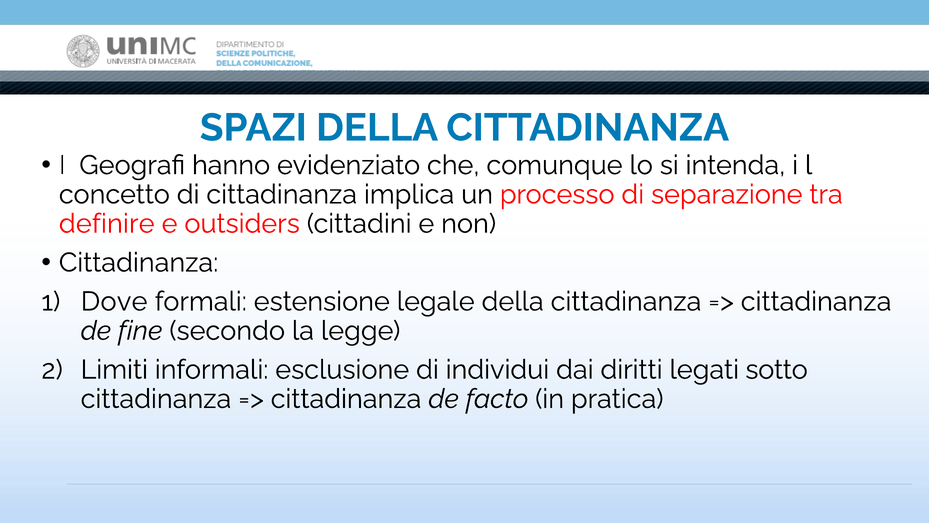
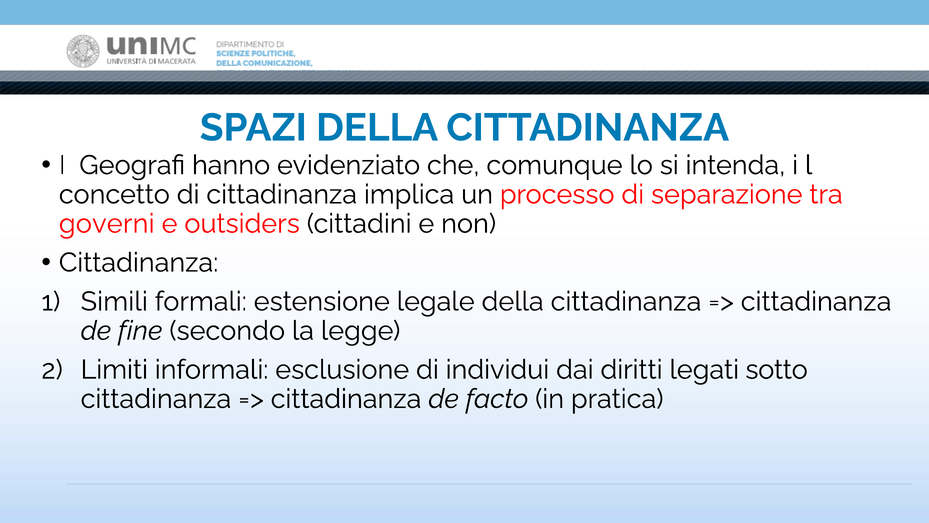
definire: definire -> governi (107, 224)
Dove: Dove -> Simili (114, 301)
